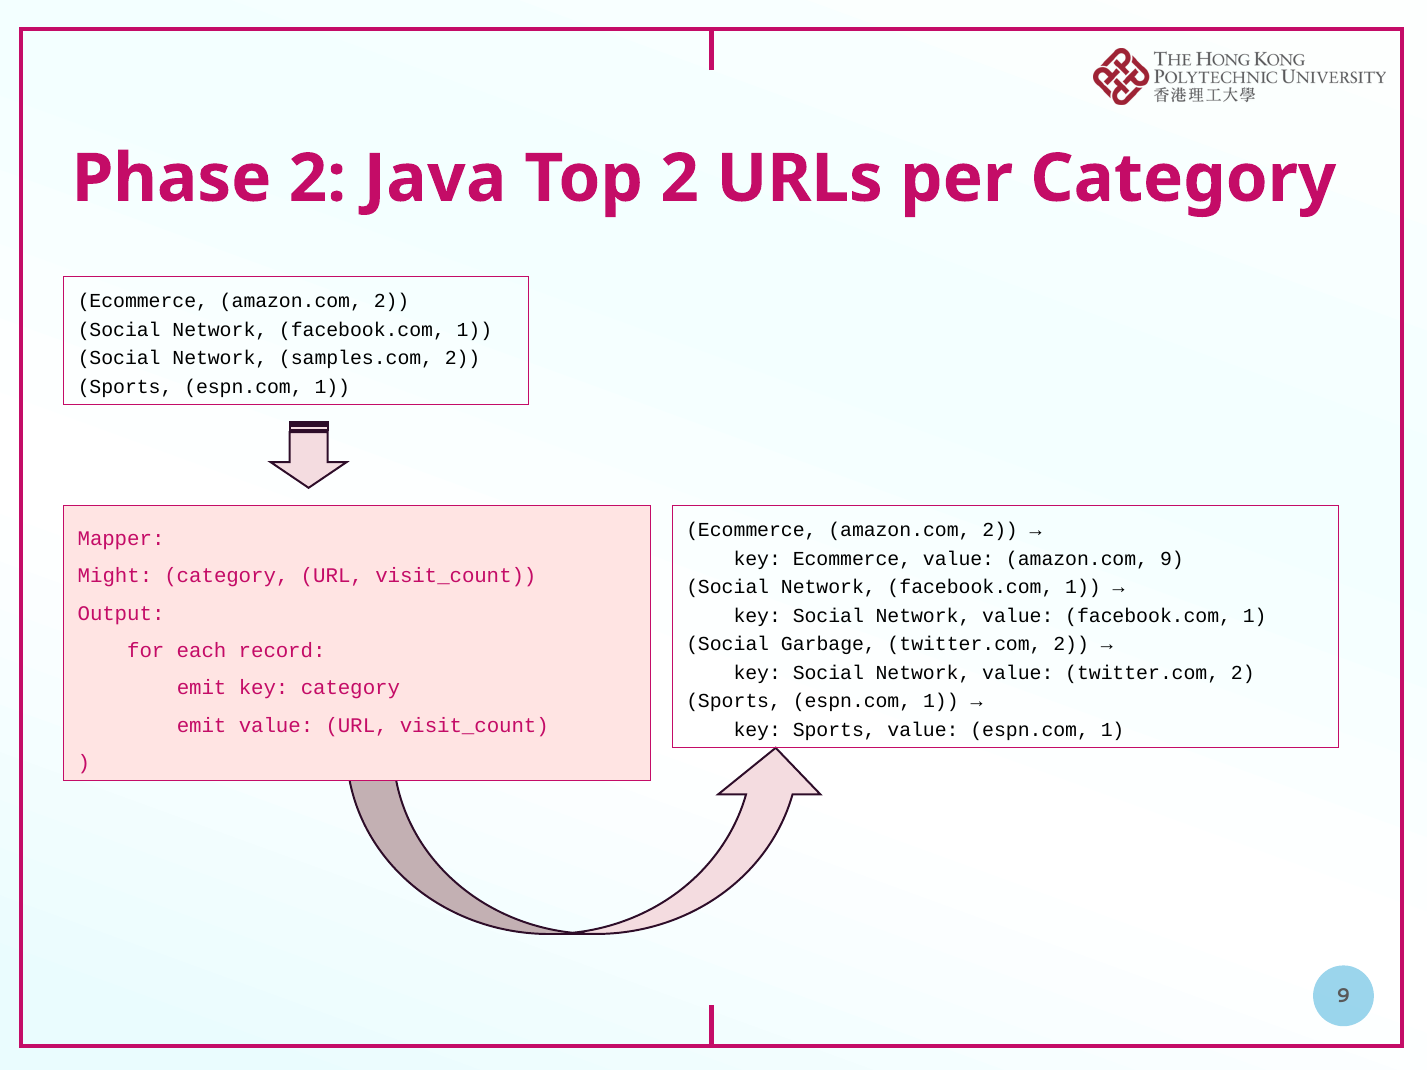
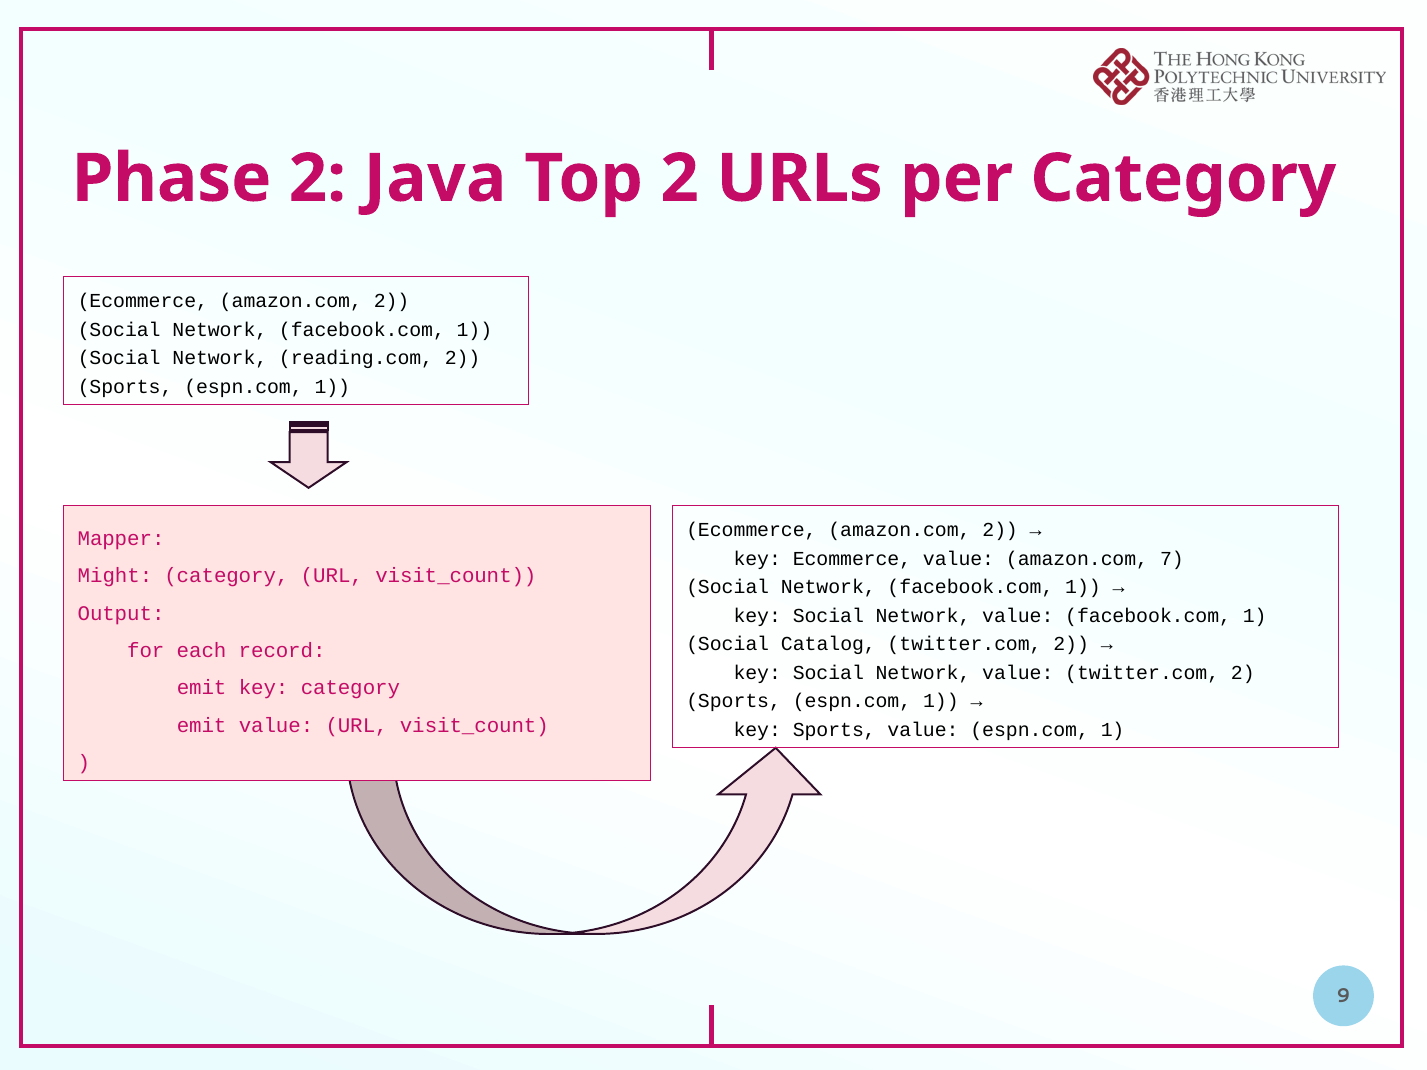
samples.com: samples.com -> reading.com (356, 358)
amazon.com 9: 9 -> 7 (1172, 559)
Garbage: Garbage -> Catalog (828, 644)
